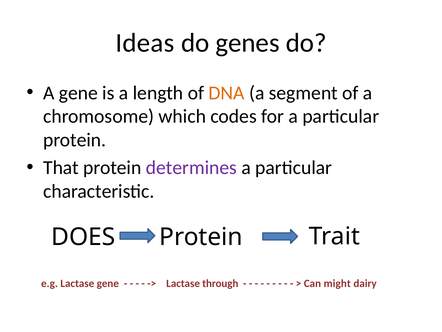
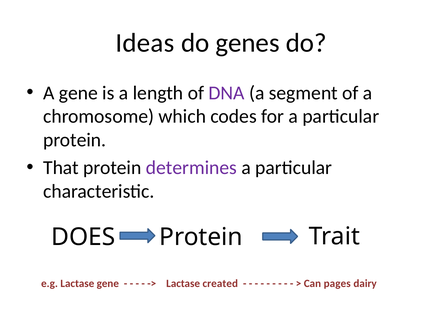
DNA colour: orange -> purple (227, 93)
through: through -> created (220, 283)
might: might -> pages (337, 283)
